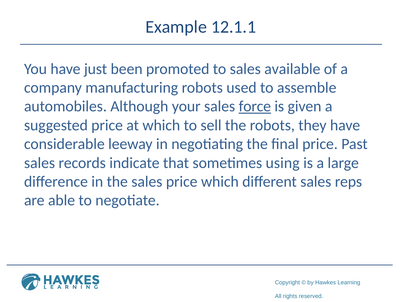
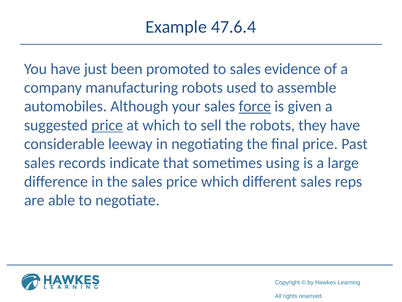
12.1.1: 12.1.1 -> 47.6.4 (234, 27)
available: available -> evidence (292, 69)
price underline: none -> present (107, 125)
